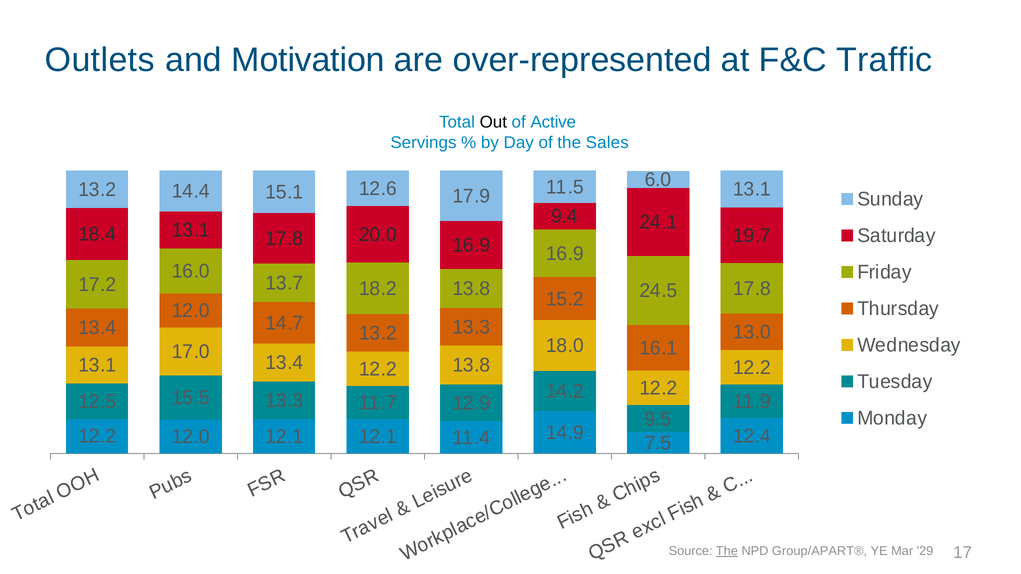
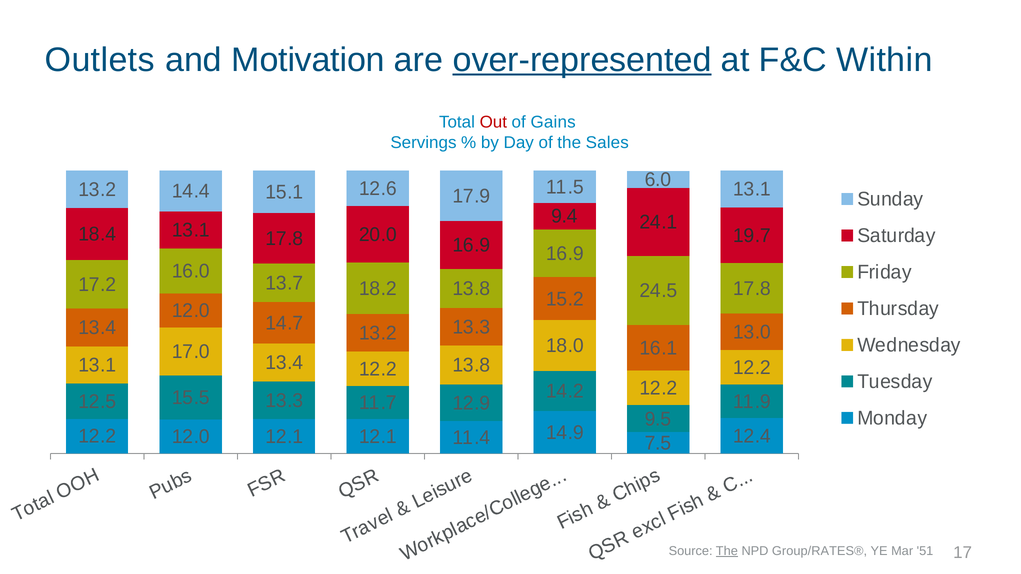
over-represented underline: none -> present (582, 60)
Traffic: Traffic -> Within (884, 60)
Out colour: black -> red (493, 122)
Active: Active -> Gains (553, 122)
Group/APART®: Group/APART® -> Group/RATES® (820, 551)
29: 29 -> 51 (925, 551)
